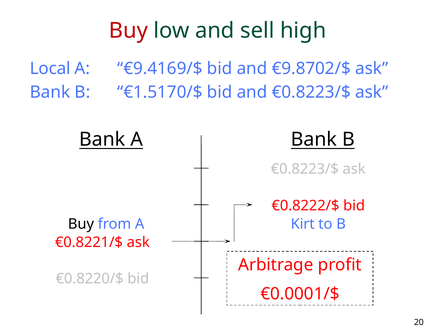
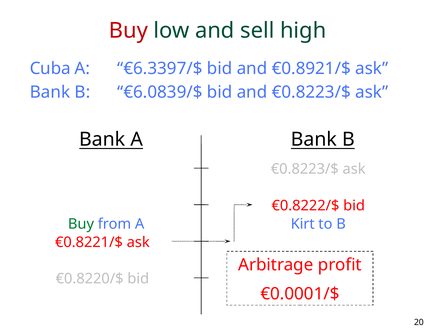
Local: Local -> Cuba (50, 68)
€9.4169/$: €9.4169/$ -> €6.3397/$ (160, 68)
€9.8702/$: €9.8702/$ -> €0.8921/$ (311, 68)
€1.5170/$: €1.5170/$ -> €6.0839/$ (160, 92)
Buy colour: black -> green (81, 224)
